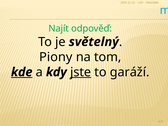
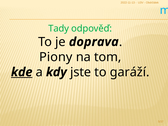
Najít: Najít -> Tady (59, 28)
světelný: světelný -> doprava (94, 42)
jste underline: present -> none (81, 72)
